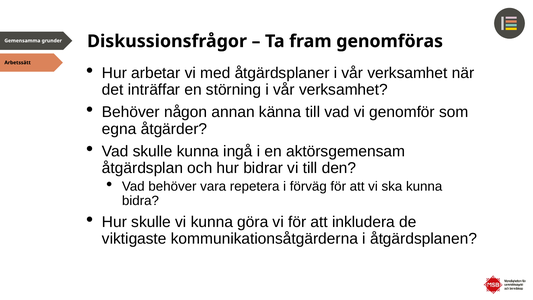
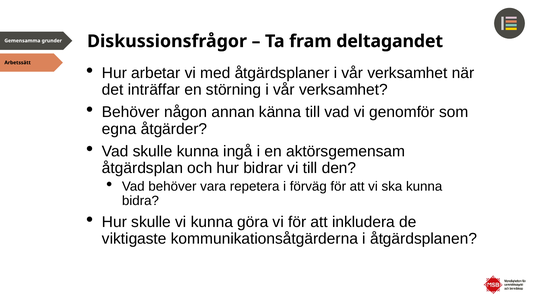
genomföras: genomföras -> deltagandet (390, 41)
